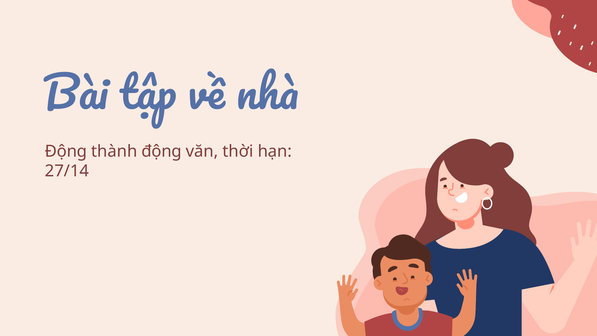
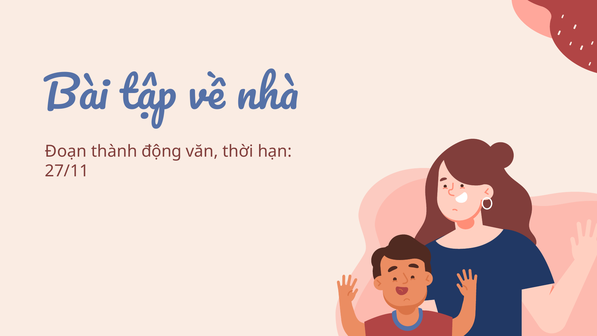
Động: Động -> Đoạn (66, 151)
27/14: 27/14 -> 27/11 (67, 171)
